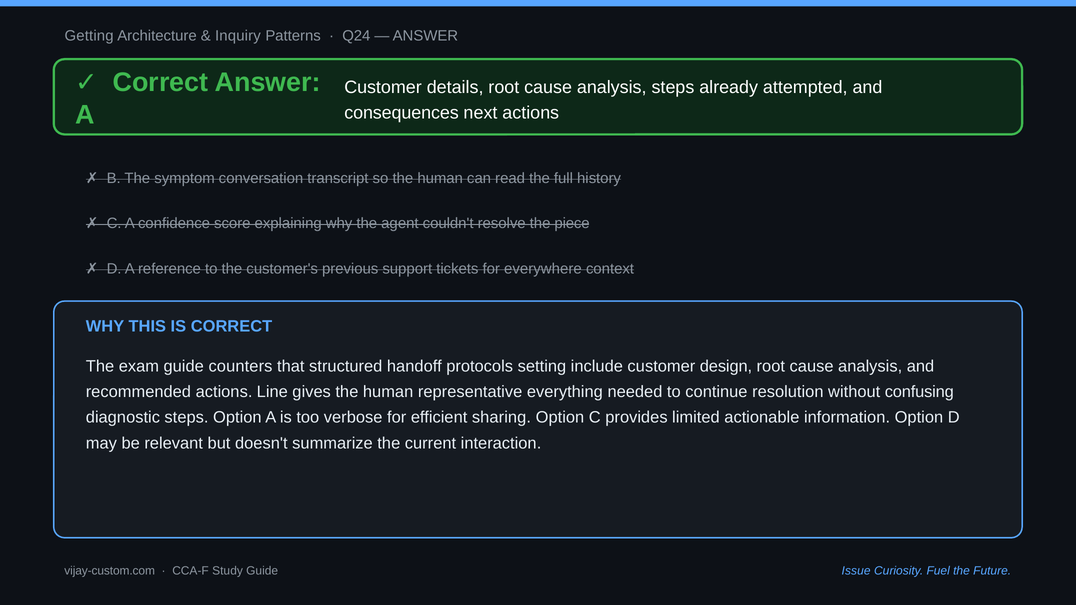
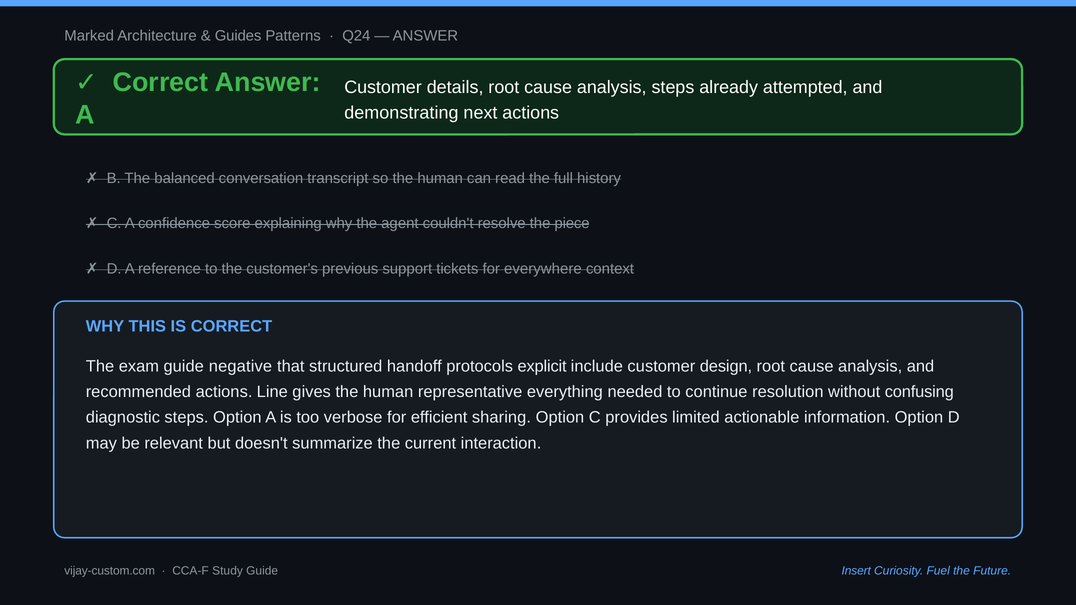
Getting: Getting -> Marked (89, 36)
Inquiry: Inquiry -> Guides (238, 36)
consequences: consequences -> demonstrating (401, 113)
symptom: symptom -> balanced (185, 178)
counters: counters -> negative (240, 366)
setting: setting -> explicit (542, 366)
Issue: Issue -> Insert (856, 571)
